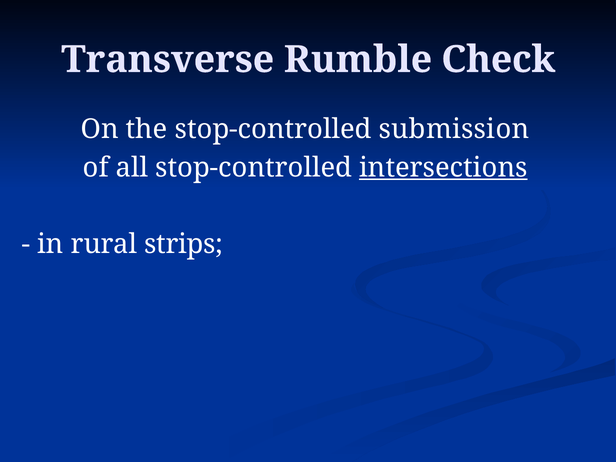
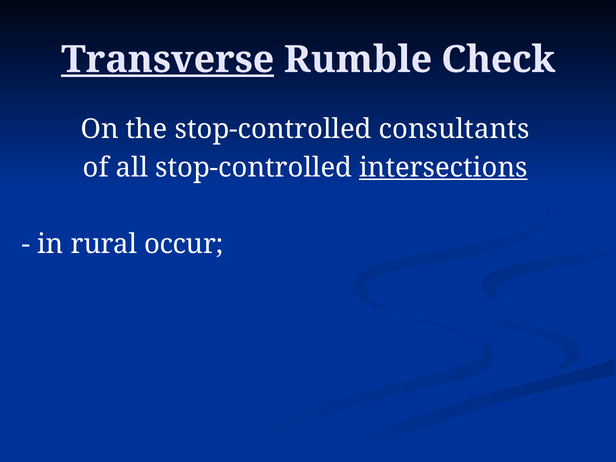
Transverse underline: none -> present (168, 60)
submission: submission -> consultants (454, 129)
strips: strips -> occur (184, 244)
